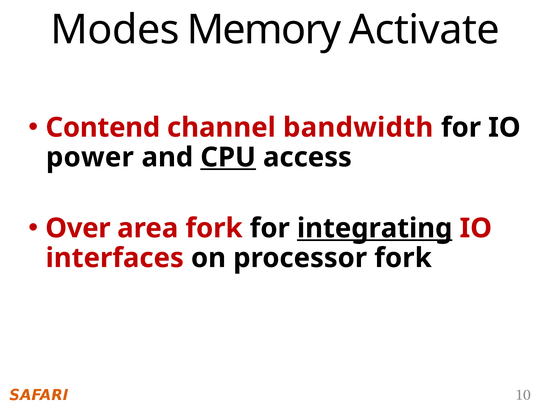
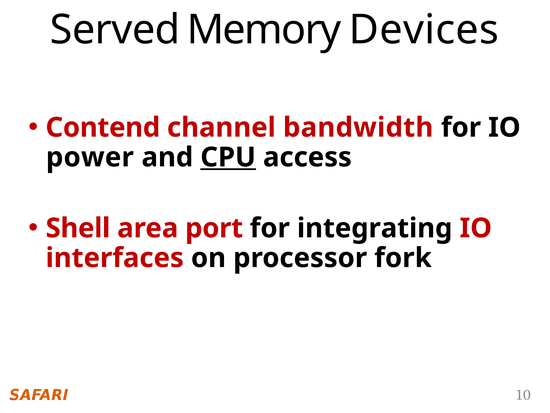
Modes: Modes -> Served (115, 30)
Activate: Activate -> Devices (424, 30)
Over: Over -> Shell (78, 228)
area fork: fork -> port (214, 228)
integrating underline: present -> none (375, 228)
